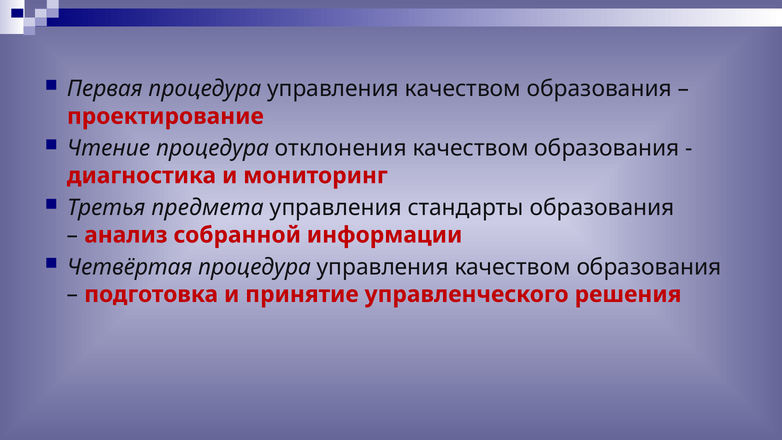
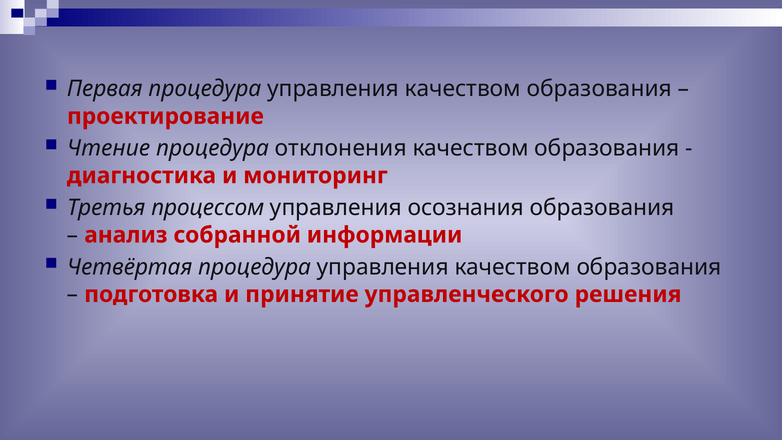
предмета: предмета -> процессом (208, 208)
стандарты: стандарты -> осознания (466, 208)
